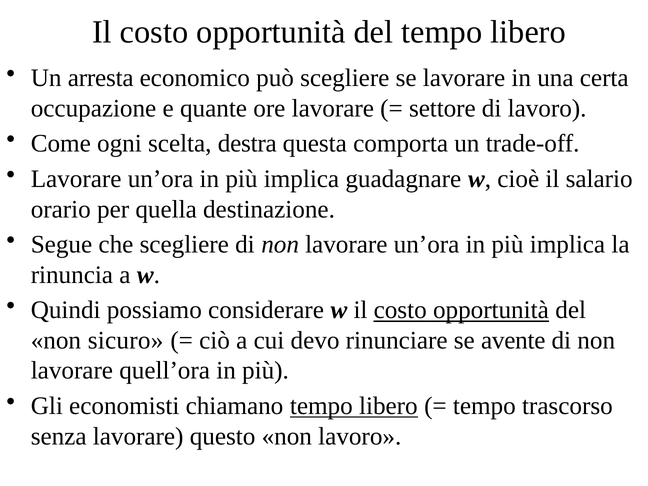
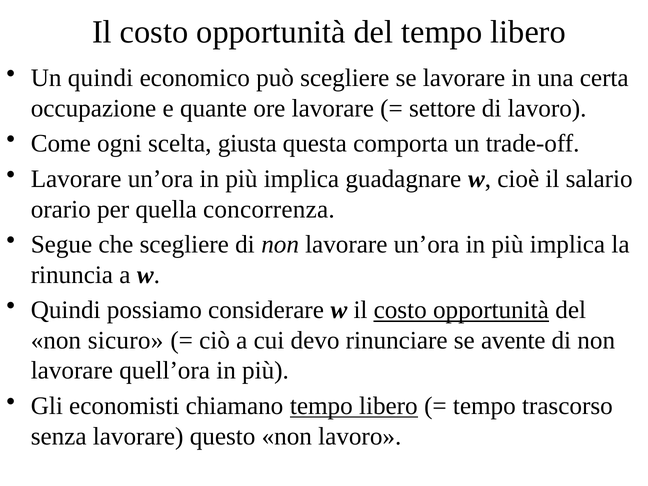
Un arresta: arresta -> quindi (100, 78)
destra: destra -> giusta (247, 144)
destinazione: destinazione -> concorrenza (269, 209)
